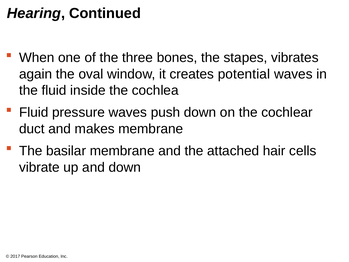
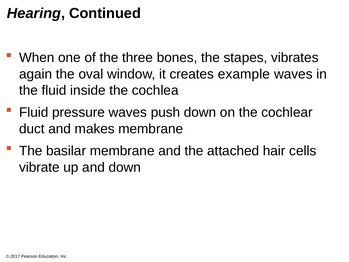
potential: potential -> example (244, 74)
